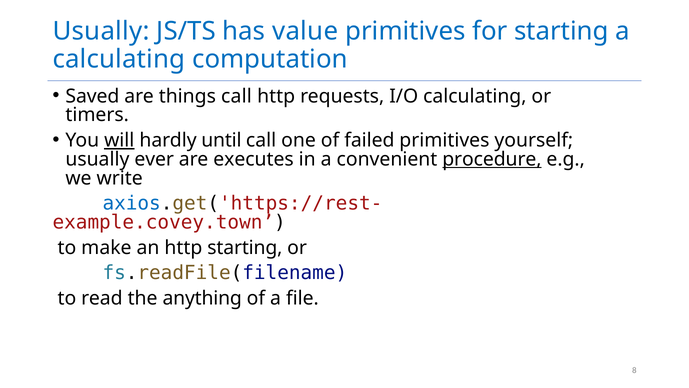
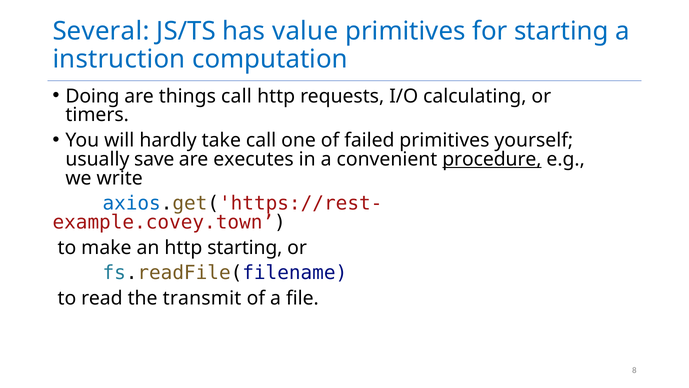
Usually: Usually -> Several (101, 31)
calculating: calculating -> instruction (119, 59)
Saved: Saved -> Doing (92, 96)
will underline: present -> none (119, 140)
until: until -> take (221, 140)
ever: ever -> save (154, 159)
anything: anything -> transmit (202, 298)
